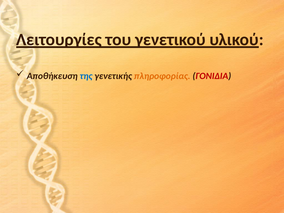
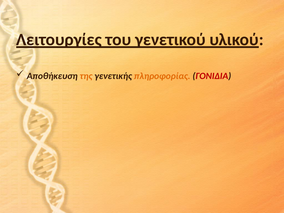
της colour: blue -> orange (86, 76)
